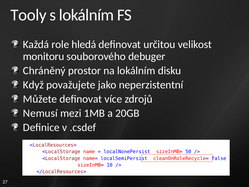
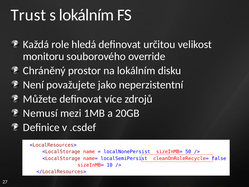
Tooly: Tooly -> Trust (28, 15)
debuger: debuger -> override (147, 56)
Když: Když -> Není (33, 85)
